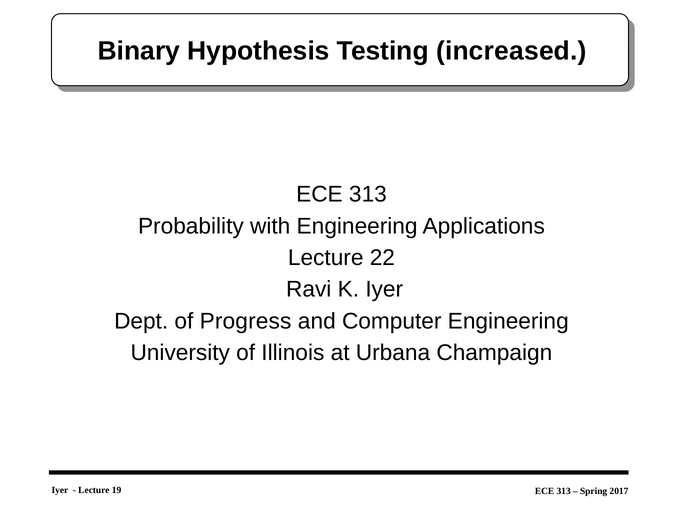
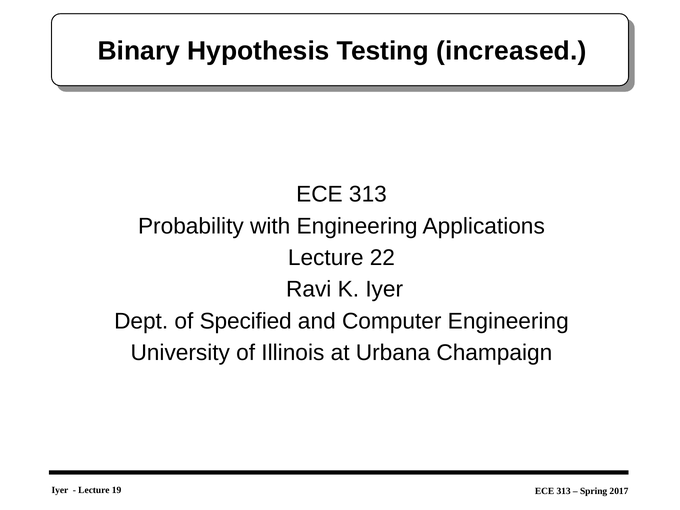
Progress: Progress -> Specified (246, 321)
